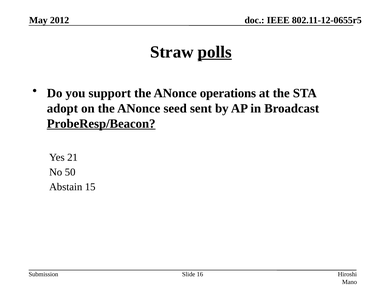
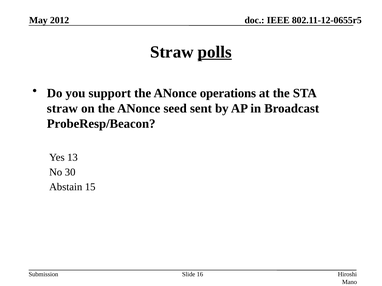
adopt: adopt -> straw (62, 109)
ProbeResp/Beacon underline: present -> none (101, 124)
21: 21 -> 13 (72, 158)
50: 50 -> 30 (70, 172)
